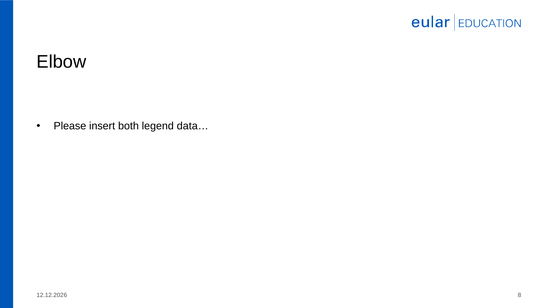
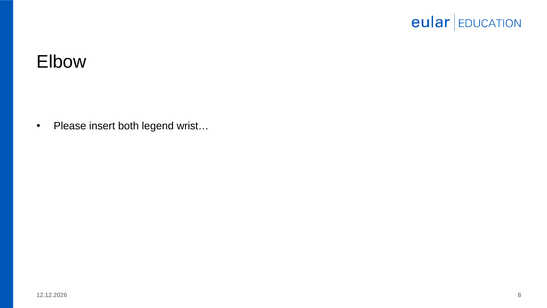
data…: data… -> wrist… (193, 126)
